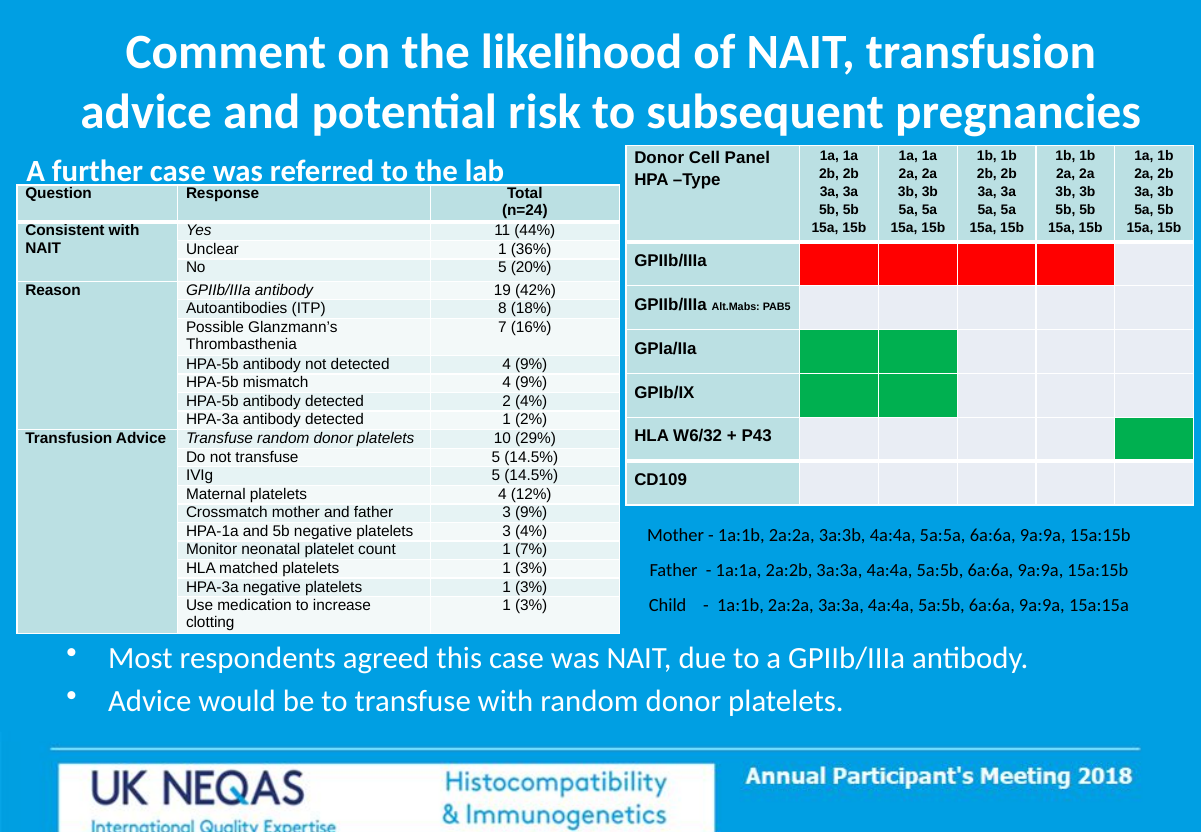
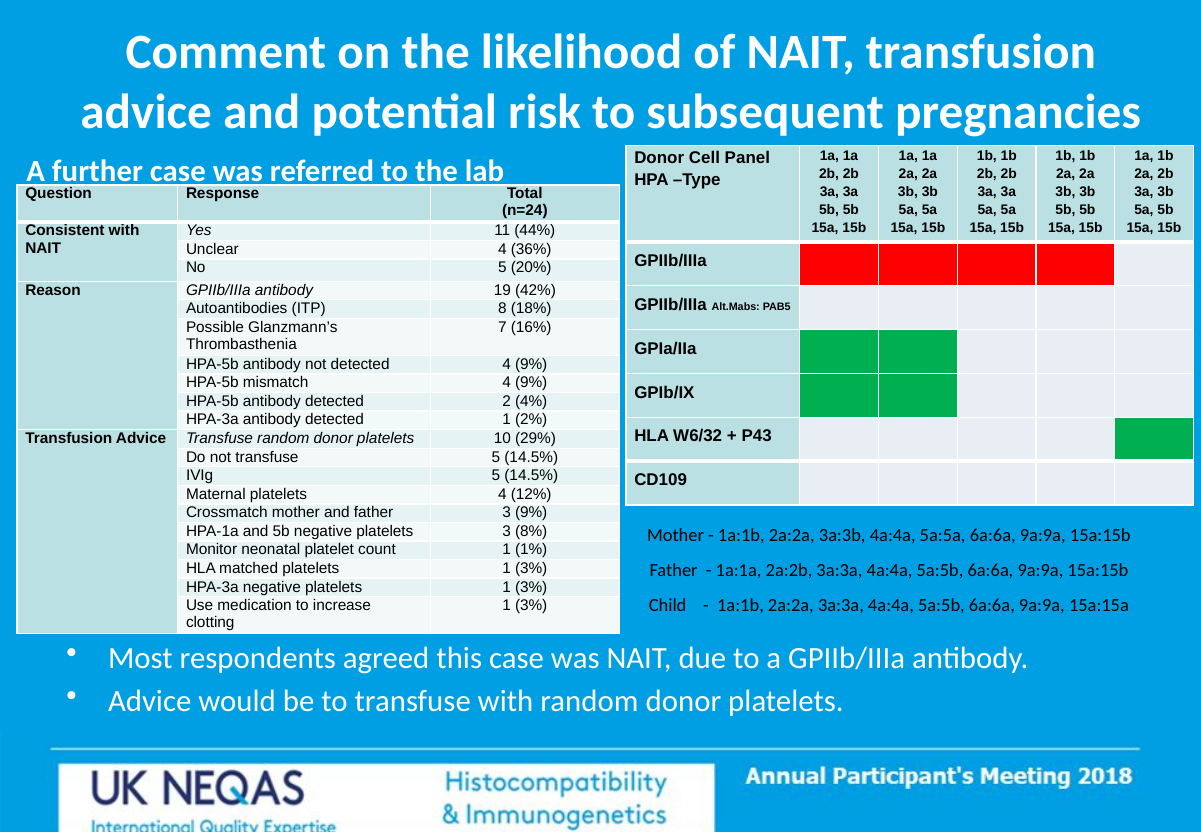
Unclear 1: 1 -> 4 (502, 249)
3 4%: 4% -> 8% (531, 531)
7%: 7% -> 1% (531, 549)
